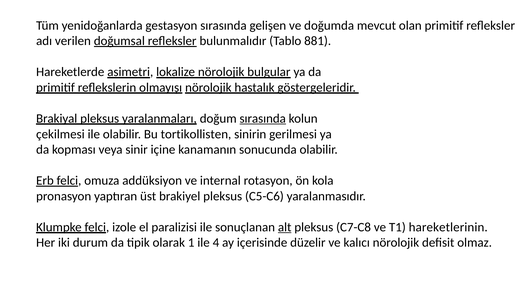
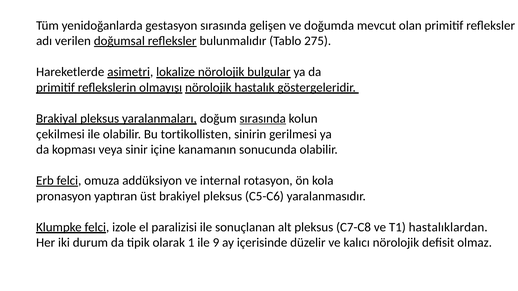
881: 881 -> 275 (318, 41)
alt underline: present -> none (285, 227)
hareketlerinin: hareketlerinin -> hastalıklardan (448, 227)
4: 4 -> 9 (216, 243)
